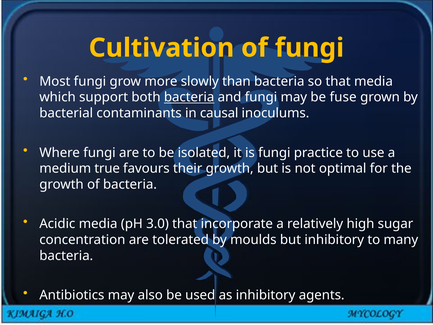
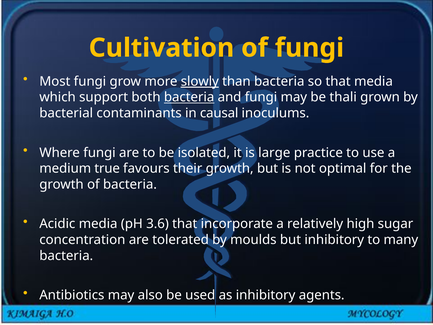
slowly underline: none -> present (200, 81)
fuse: fuse -> thali (343, 97)
is fungi: fungi -> large (274, 153)
3.0: 3.0 -> 3.6 (158, 224)
